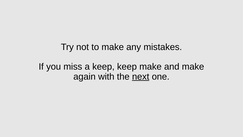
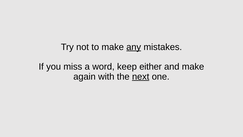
any underline: none -> present (134, 47)
a keep: keep -> word (103, 67)
keep make: make -> either (151, 67)
